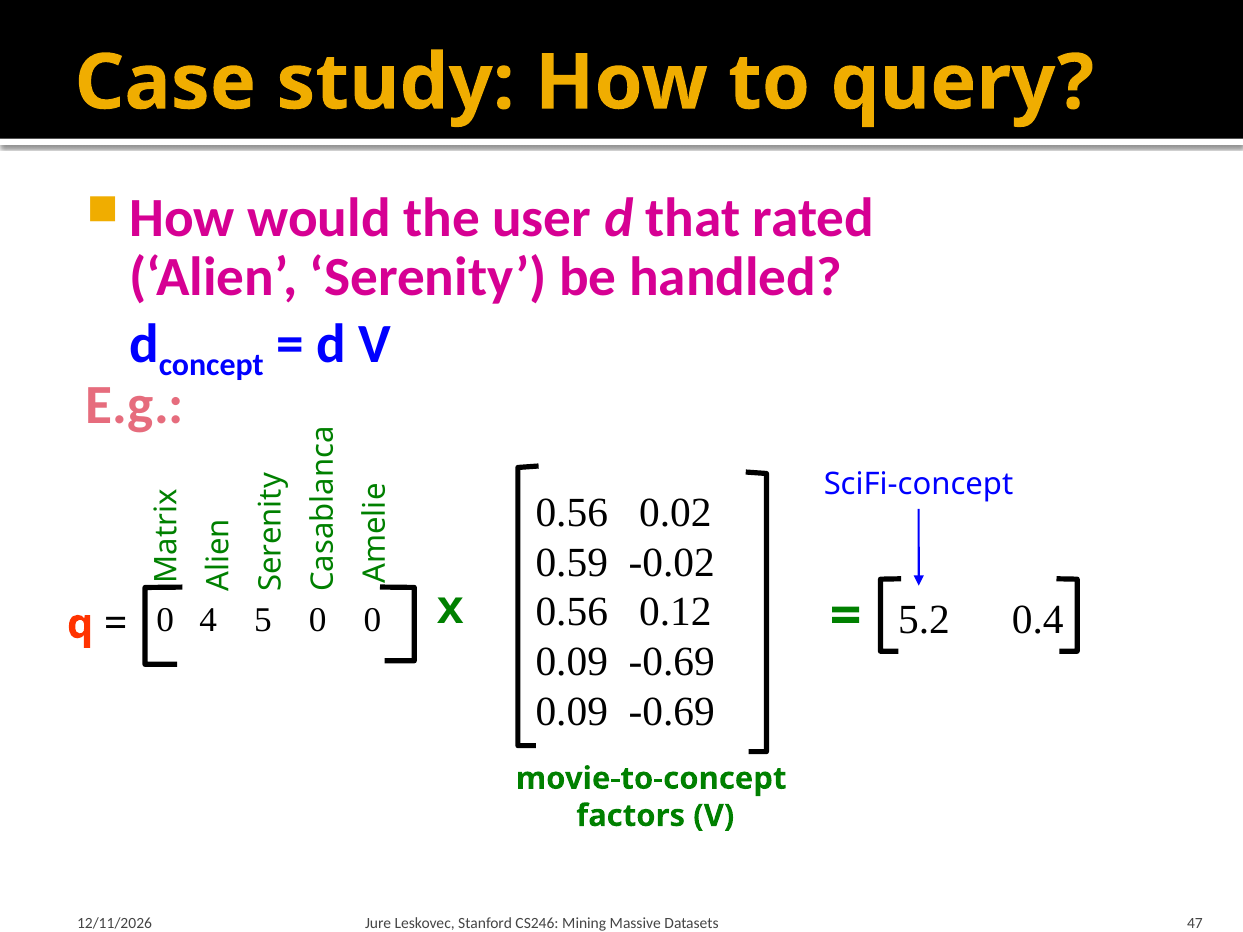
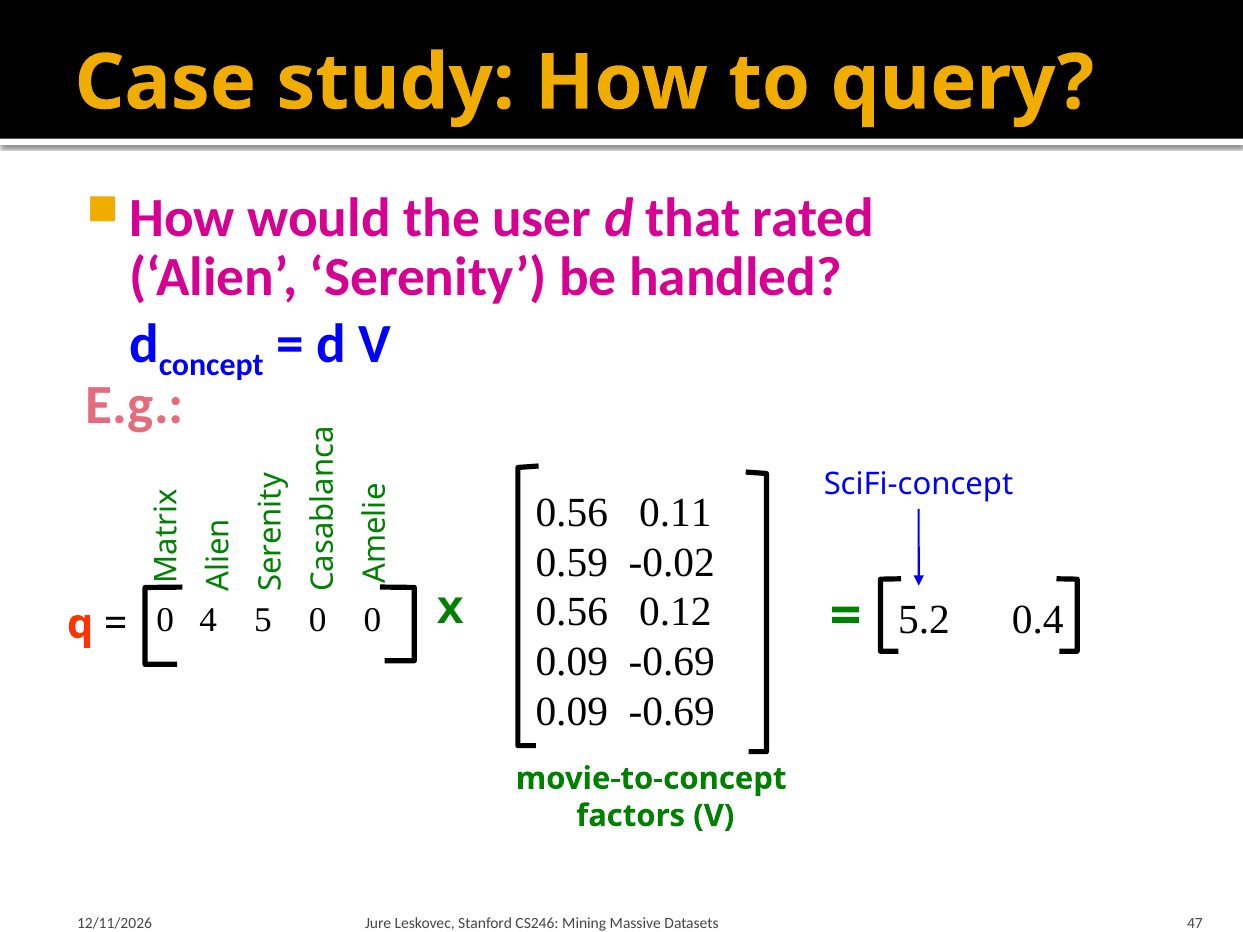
0.02: 0.02 -> 0.11 (675, 513)
